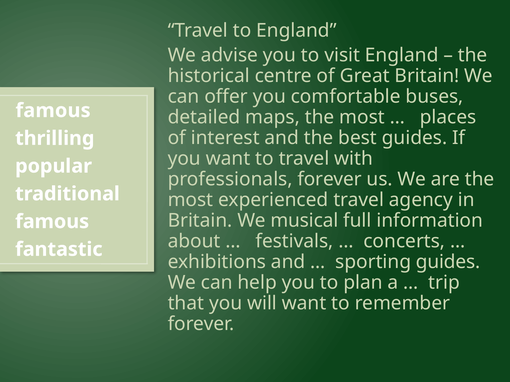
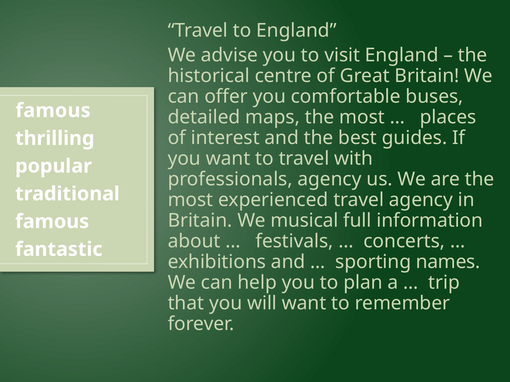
professionals forever: forever -> agency (330, 179)
sporting guides: guides -> names (448, 262)
